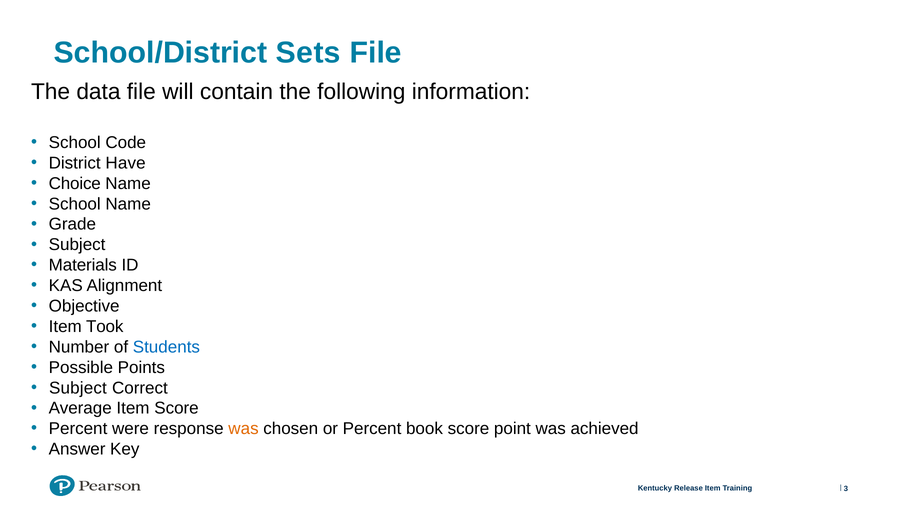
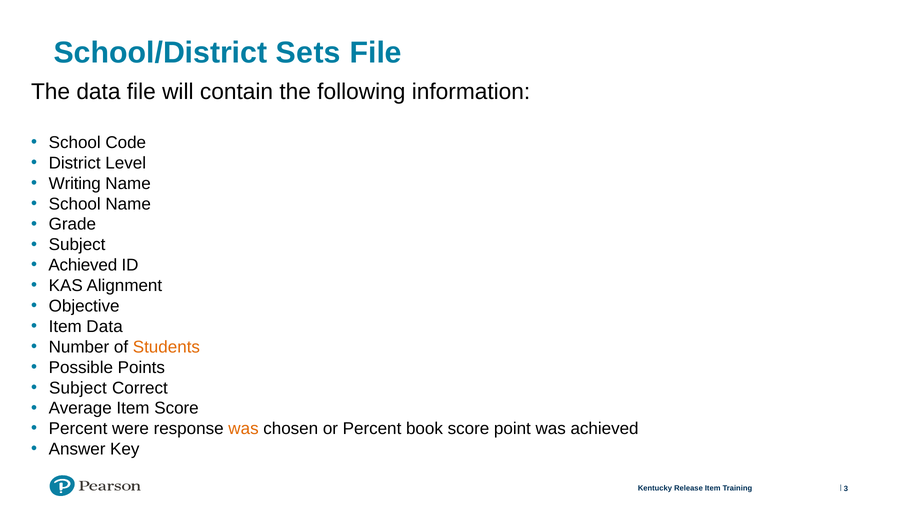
Have: Have -> Level (126, 163)
Choice: Choice -> Writing (75, 183)
Materials: Materials -> Achieved (83, 265)
Item Took: Took -> Data (105, 326)
Students colour: blue -> orange (166, 347)
